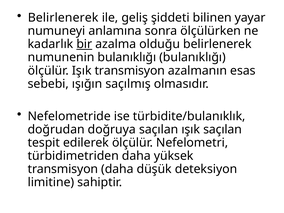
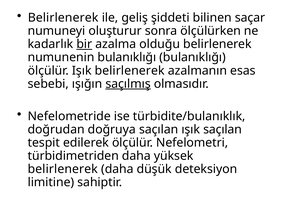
yayar: yayar -> saçar (250, 18)
anlamına: anlamına -> oluşturur (115, 31)
Işık transmisyon: transmisyon -> belirlenerek (130, 71)
saçılmış underline: none -> present (128, 84)
transmisyon: transmisyon -> belirlenerek (63, 169)
